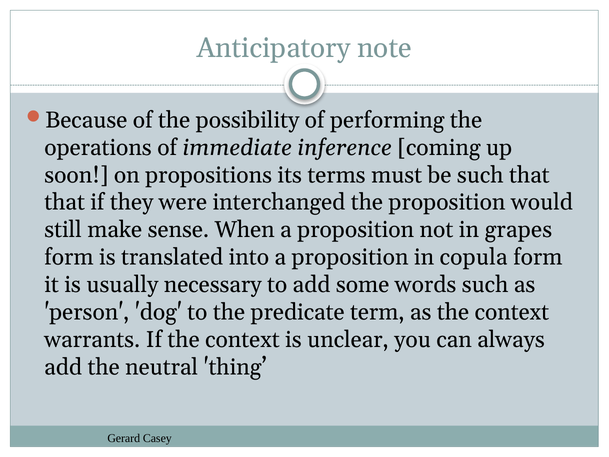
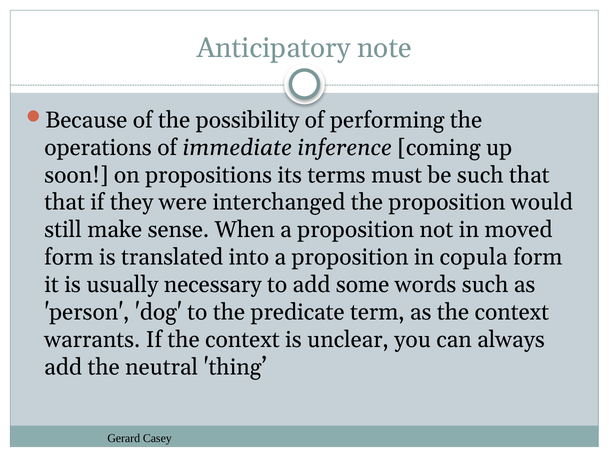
grapes: grapes -> moved (519, 230)
